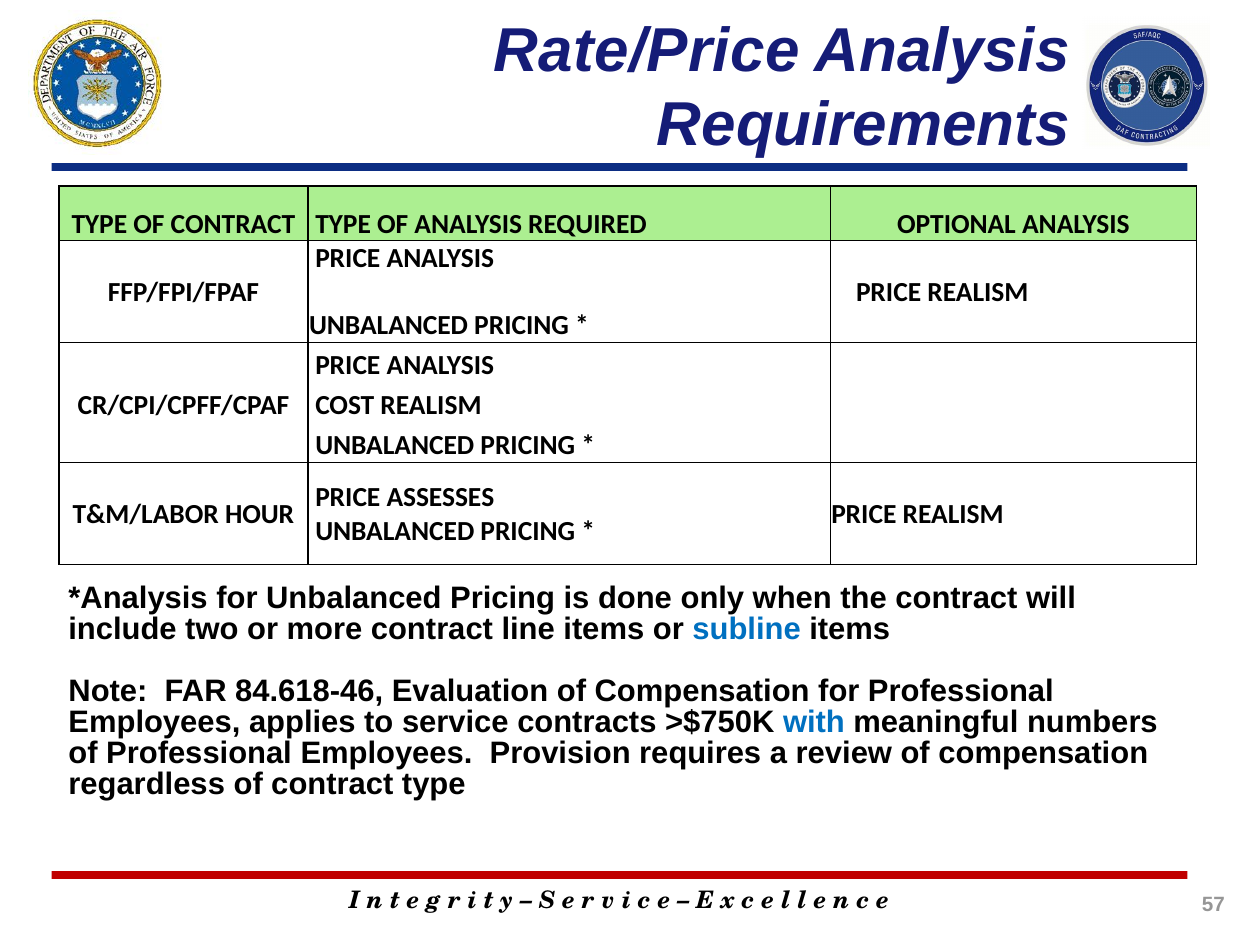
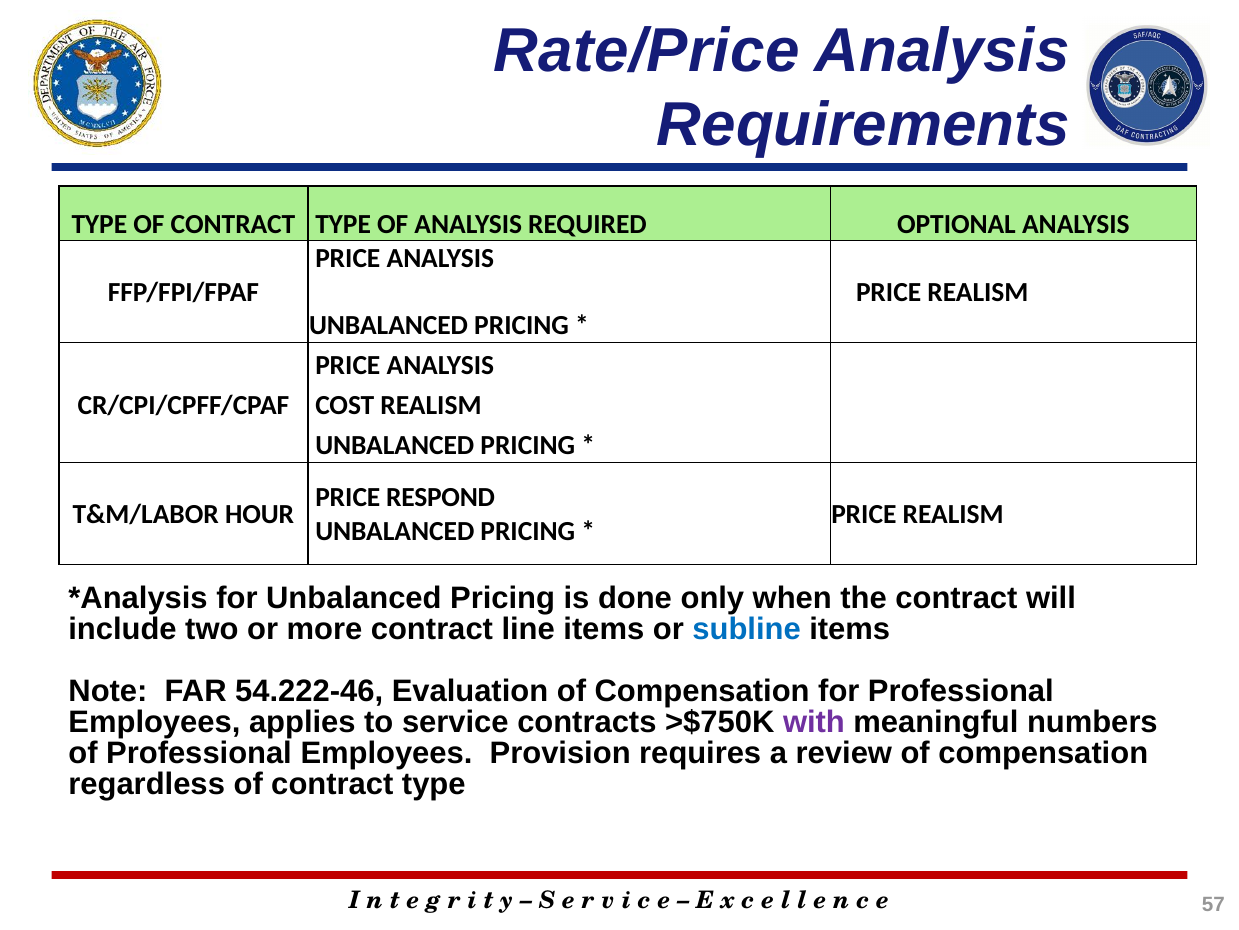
ASSESSES: ASSESSES -> RESPOND (441, 497)
84.618-46: 84.618-46 -> 54.222-46 (309, 691)
with colour: blue -> purple (814, 722)
